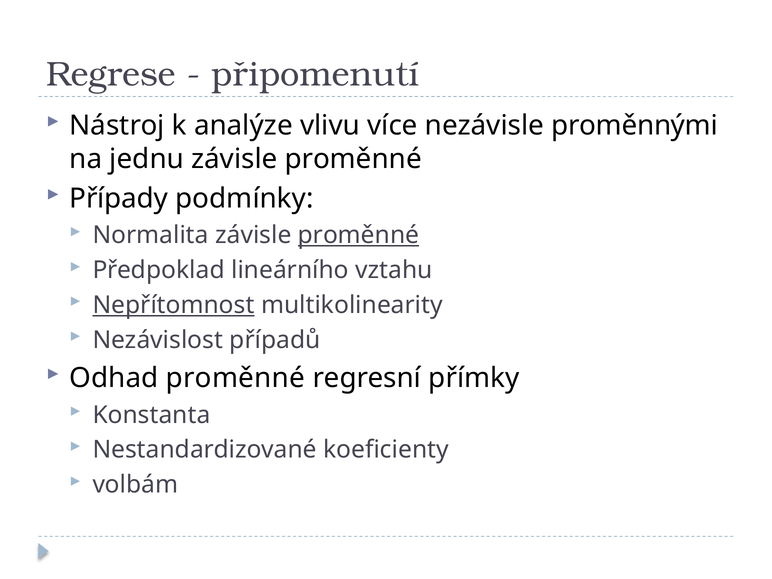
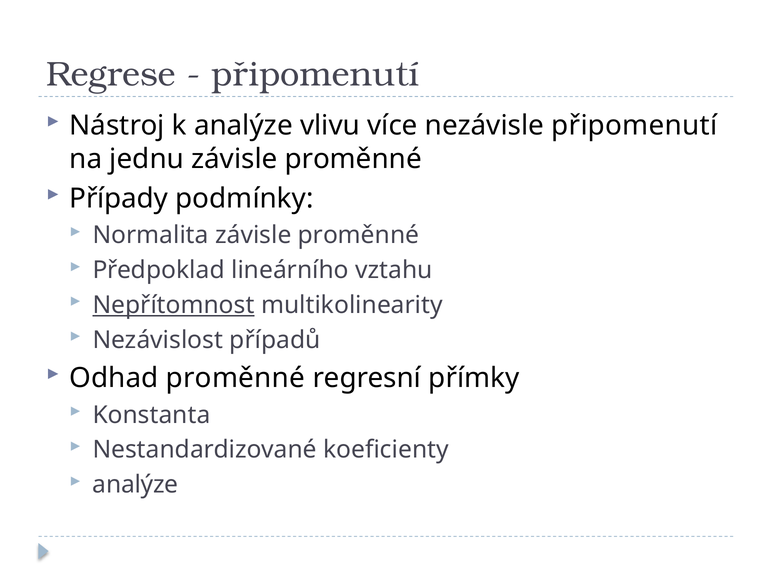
nezávisle proměnnými: proměnnými -> připomenutí (634, 125)
proměnné underline: present -> none (358, 235)
volbám: volbám -> analýze (135, 485)
